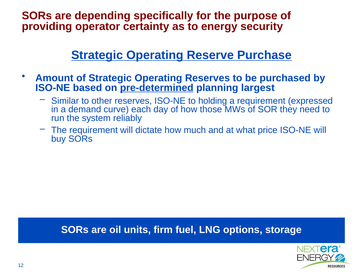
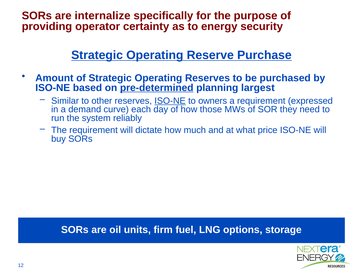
depending: depending -> internalize (103, 16)
ISO-NE underline: none -> present (170, 101)
holding: holding -> owners (213, 101)
